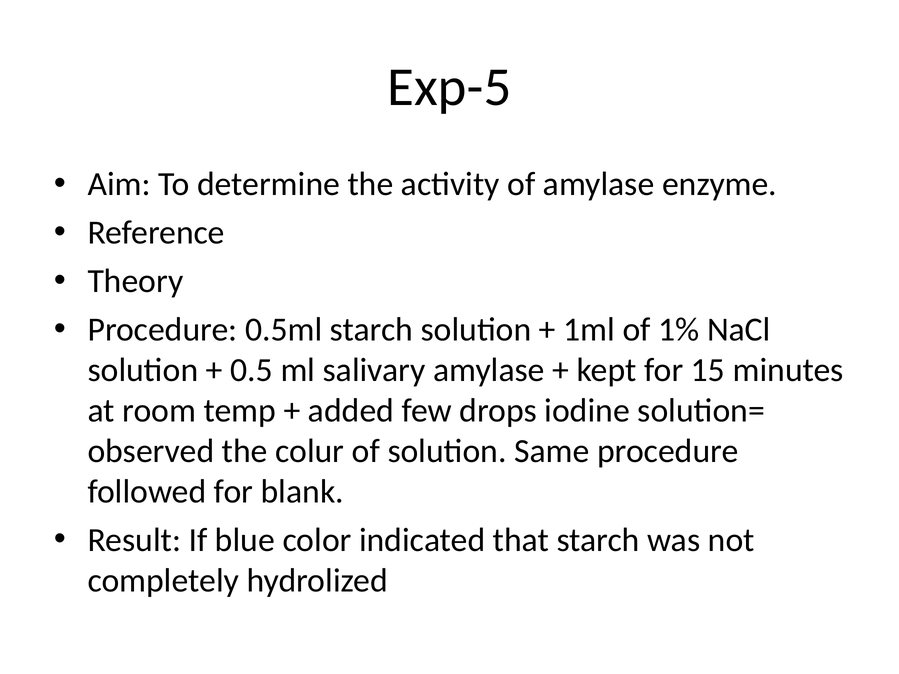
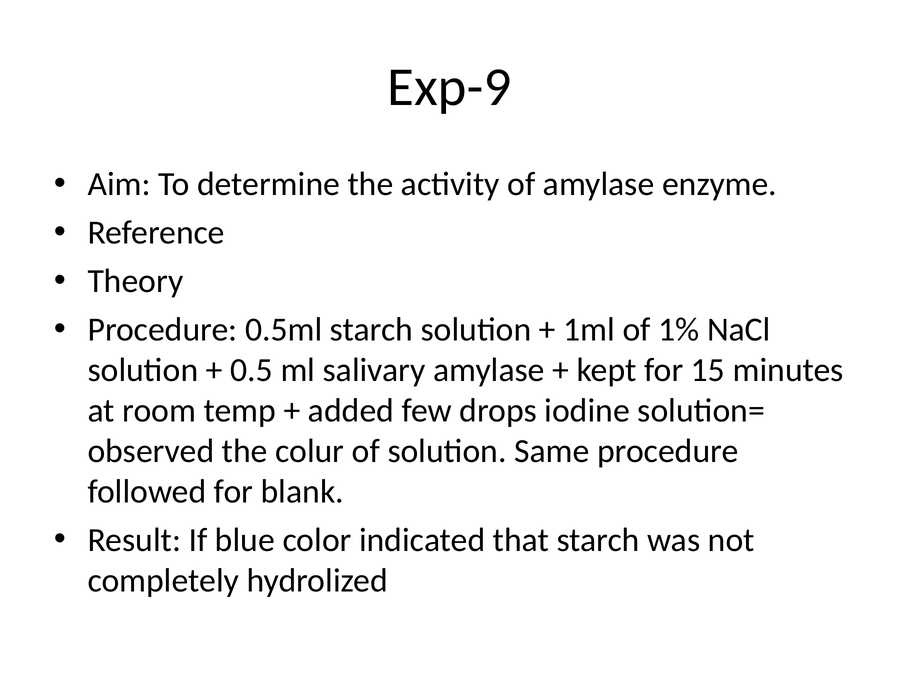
Exp-5: Exp-5 -> Exp-9 (449, 87)
